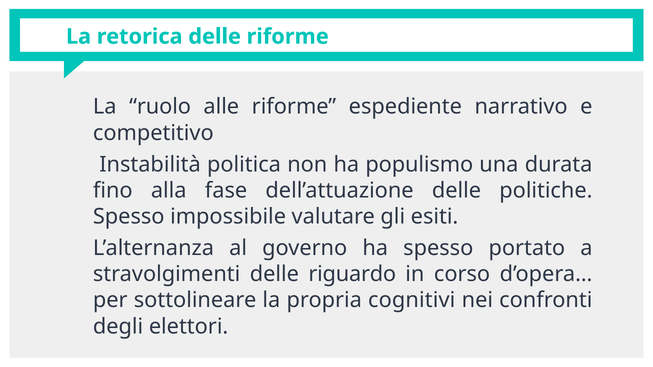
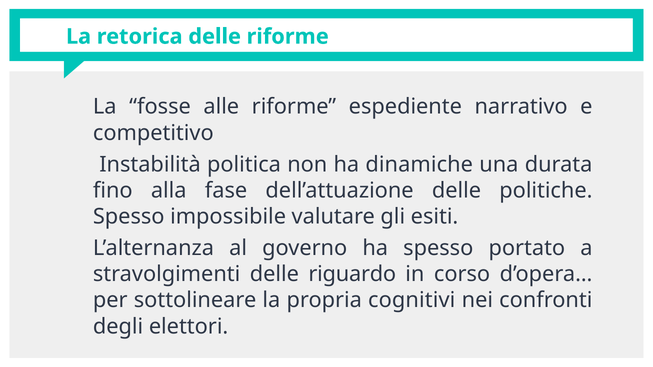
ruolo: ruolo -> fosse (160, 107)
populismo: populismo -> dinamiche (419, 165)
